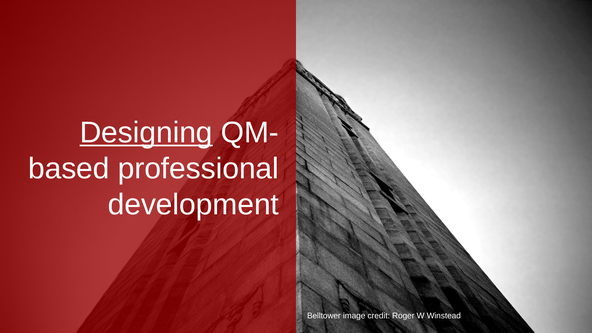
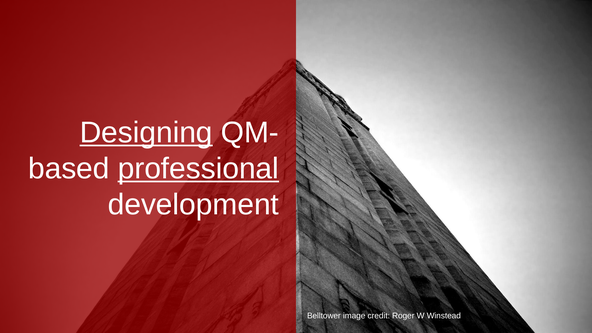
professional underline: none -> present (198, 169)
